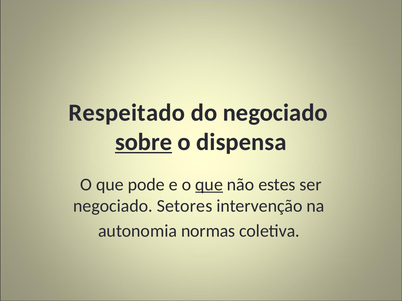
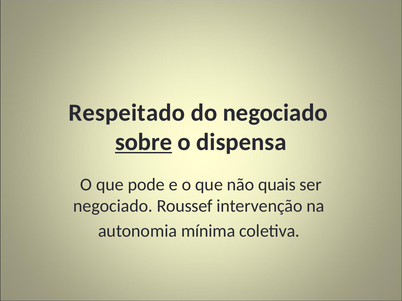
que underline: present -> none (209, 185)
estes: estes -> quais (277, 185)
Setores: Setores -> Roussef (185, 206)
normas: normas -> mínima (208, 231)
